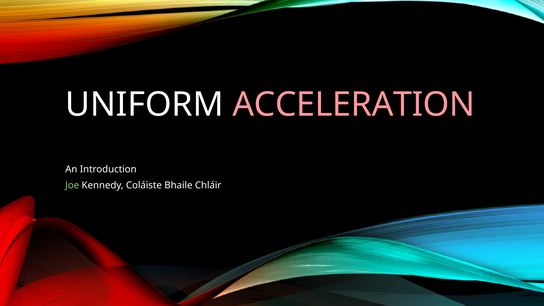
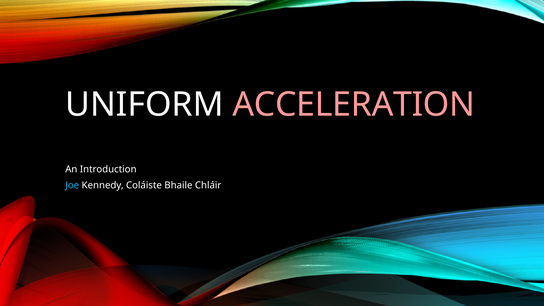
Joe colour: light green -> light blue (72, 185)
